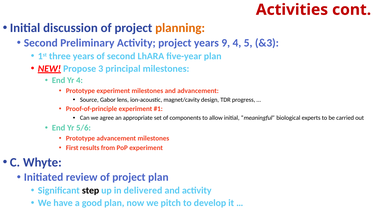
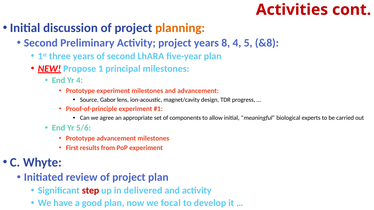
9: 9 -> 8 (226, 43)
&3: &3 -> &8 (267, 43)
3: 3 -> 1 (101, 69)
step colour: black -> red (91, 191)
pitch: pitch -> focal (171, 203)
